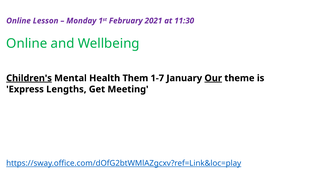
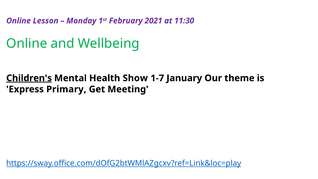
Them: Them -> Show (135, 78)
Our underline: present -> none (213, 78)
Lengths: Lengths -> Primary (66, 89)
